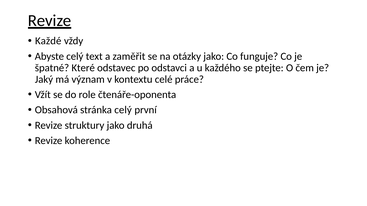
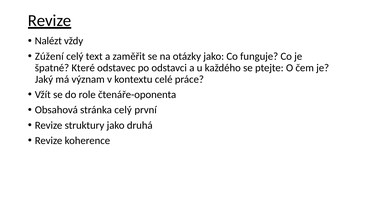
Každé: Každé -> Nalézt (48, 41)
Abyste: Abyste -> Zúžení (49, 56)
